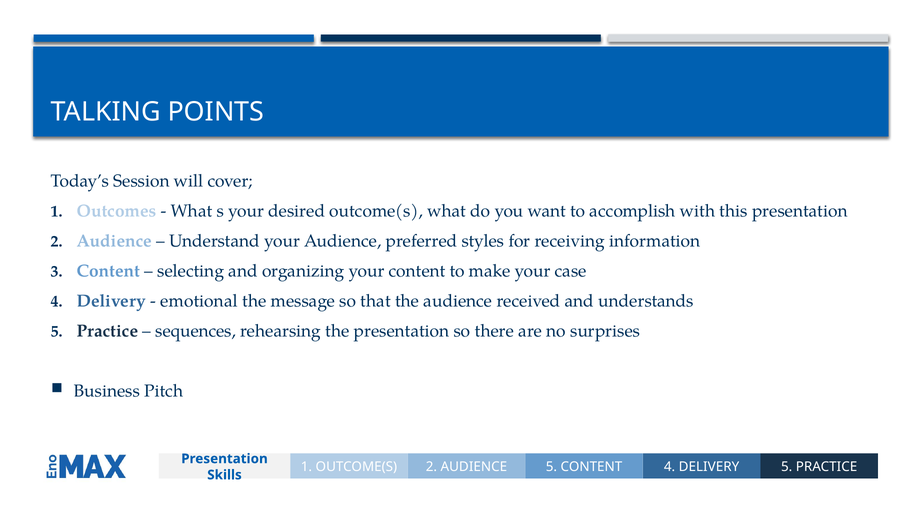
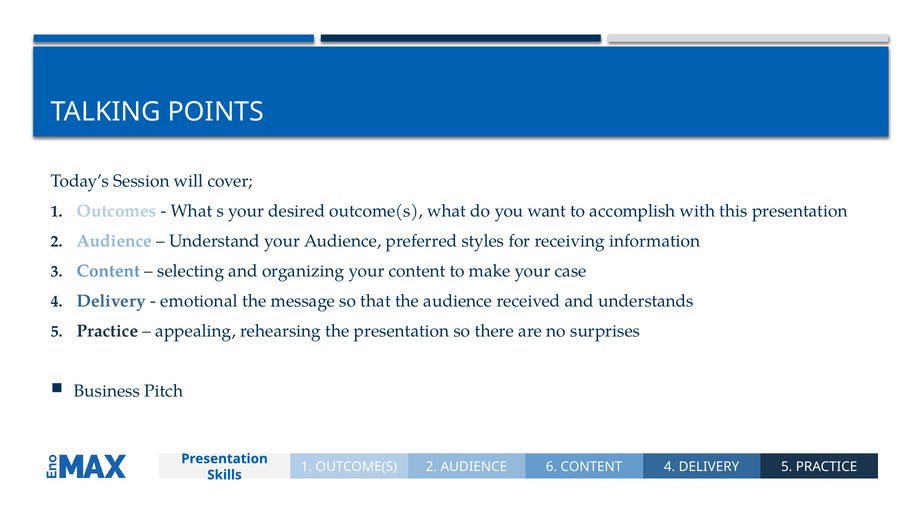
sequences: sequences -> appealing (196, 331)
OUTCOME(S 5: 5 -> 6 (551, 466)
